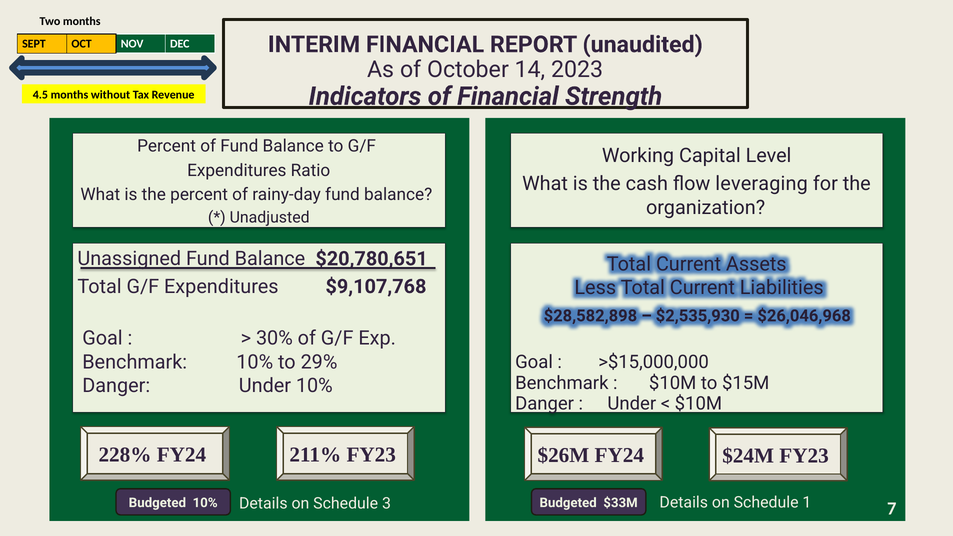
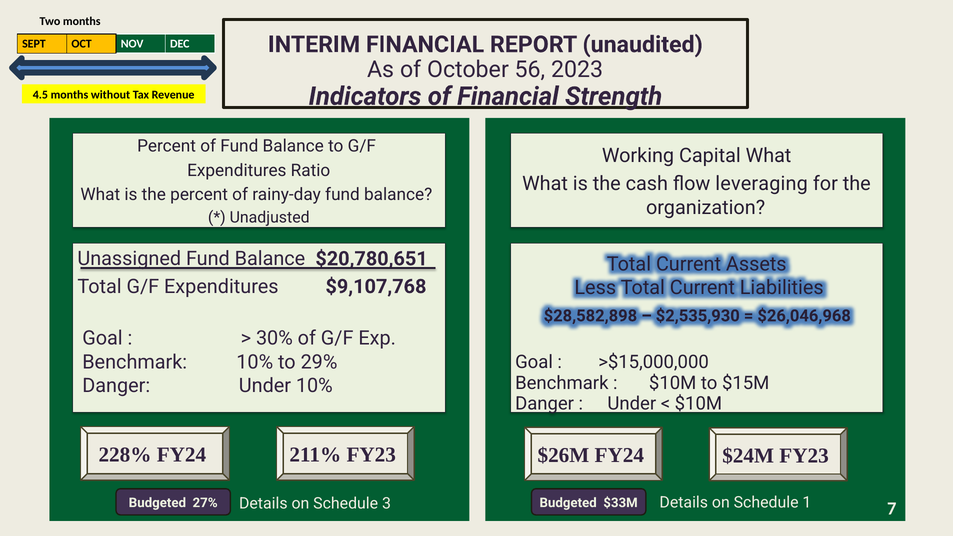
14: 14 -> 56 (530, 70)
Capital Level: Level -> What (769, 156)
Budgeted 10%: 10% -> 27% (205, 503)
